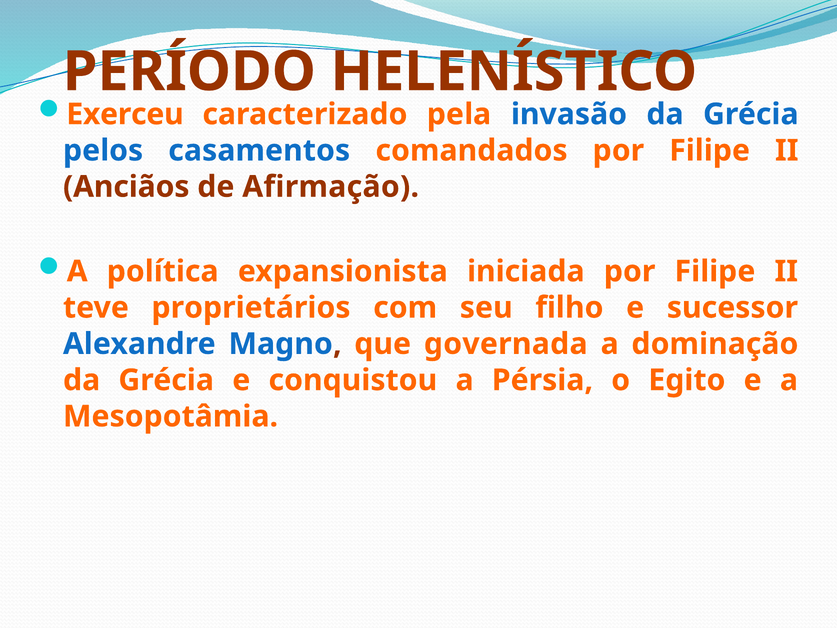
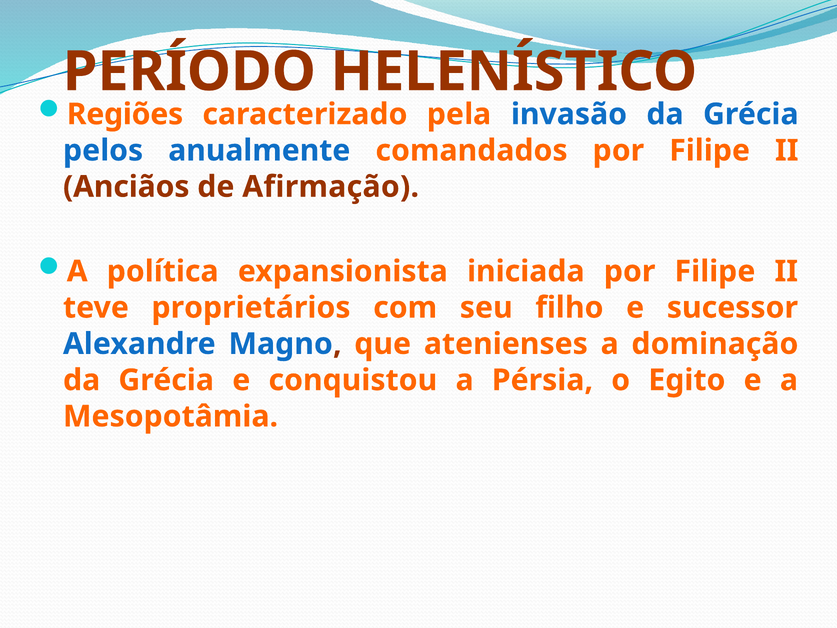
Exerceu: Exerceu -> Regiões (125, 114)
casamentos: casamentos -> anualmente (259, 150)
governada: governada -> atenienses (506, 344)
